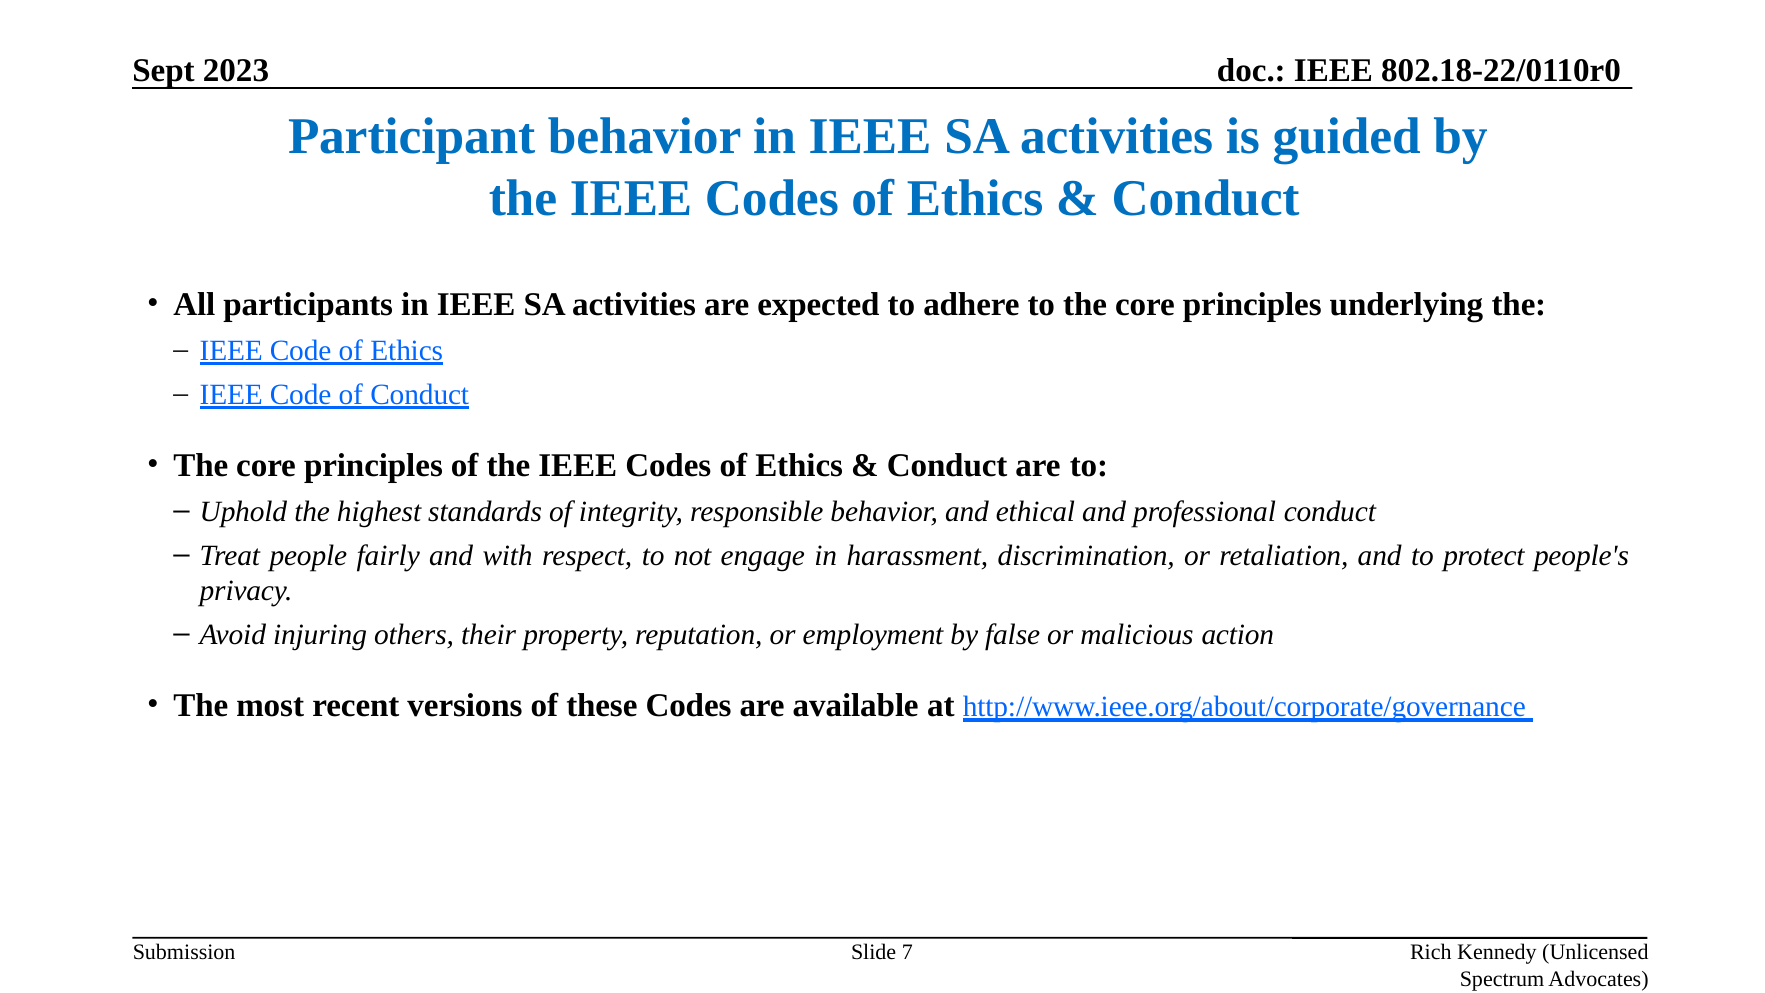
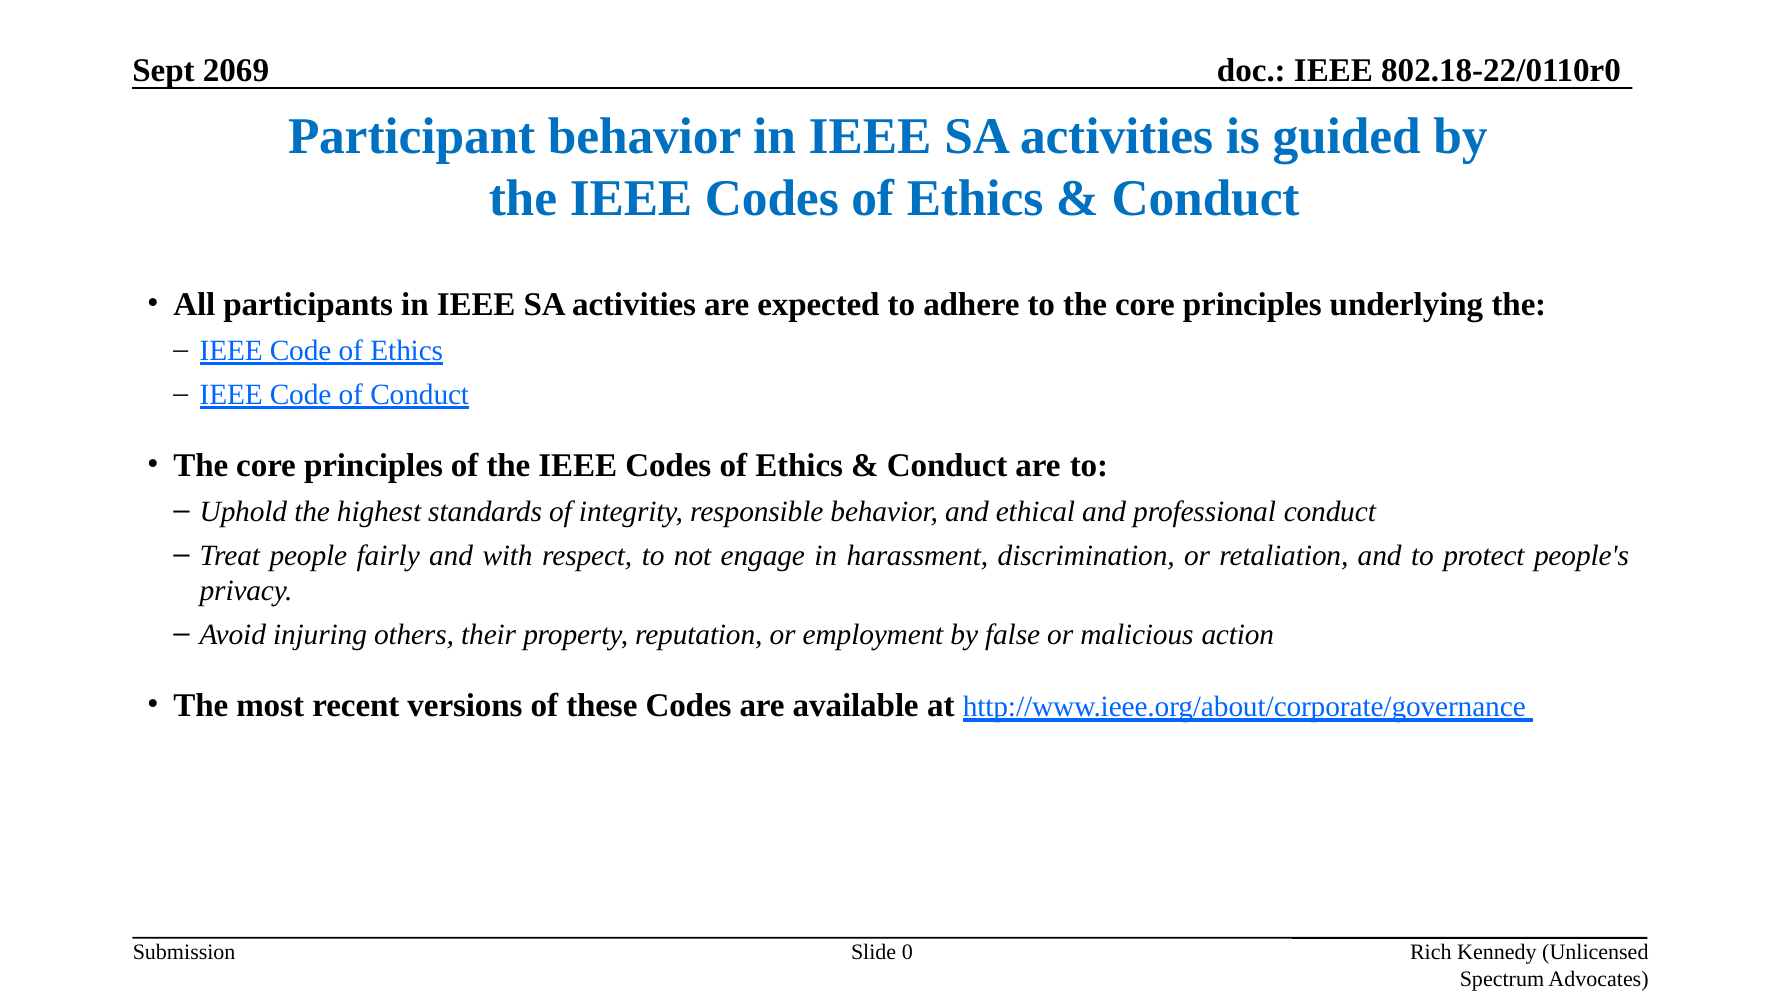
2023: 2023 -> 2069 (236, 70)
7: 7 -> 0 (907, 952)
